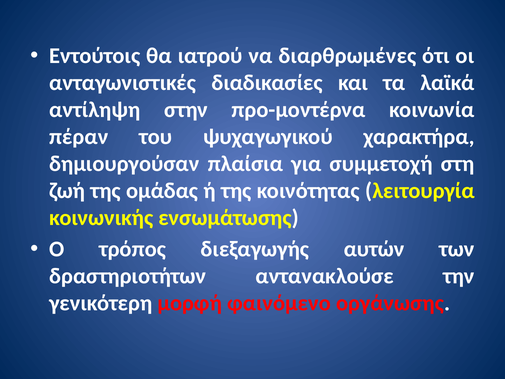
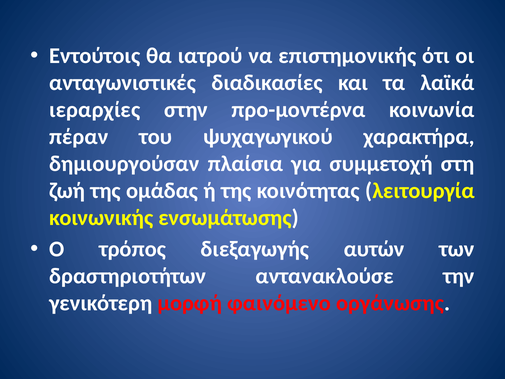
διαρθρωμένες: διαρθρωμένες -> επιστημονικής (347, 56)
αντίληψη: αντίληψη -> ιεραρχίες (95, 110)
